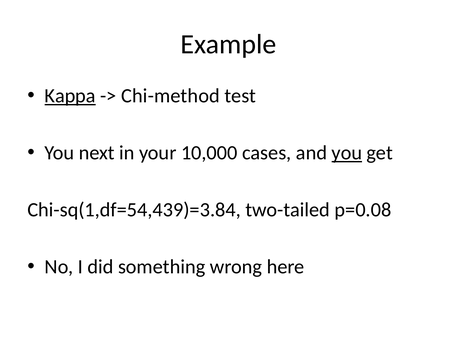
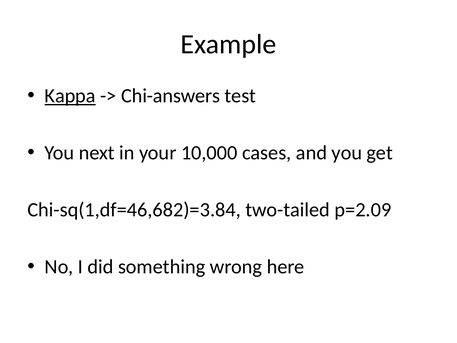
Chi-method: Chi-method -> Chi-answers (171, 96)
you underline: present -> none (347, 153)
Chi-sq(1,df=54,439)=3.84: Chi-sq(1,df=54,439)=3.84 -> Chi-sq(1,df=46,682)=3.84 (134, 210)
p=0.08: p=0.08 -> p=2.09 (363, 210)
